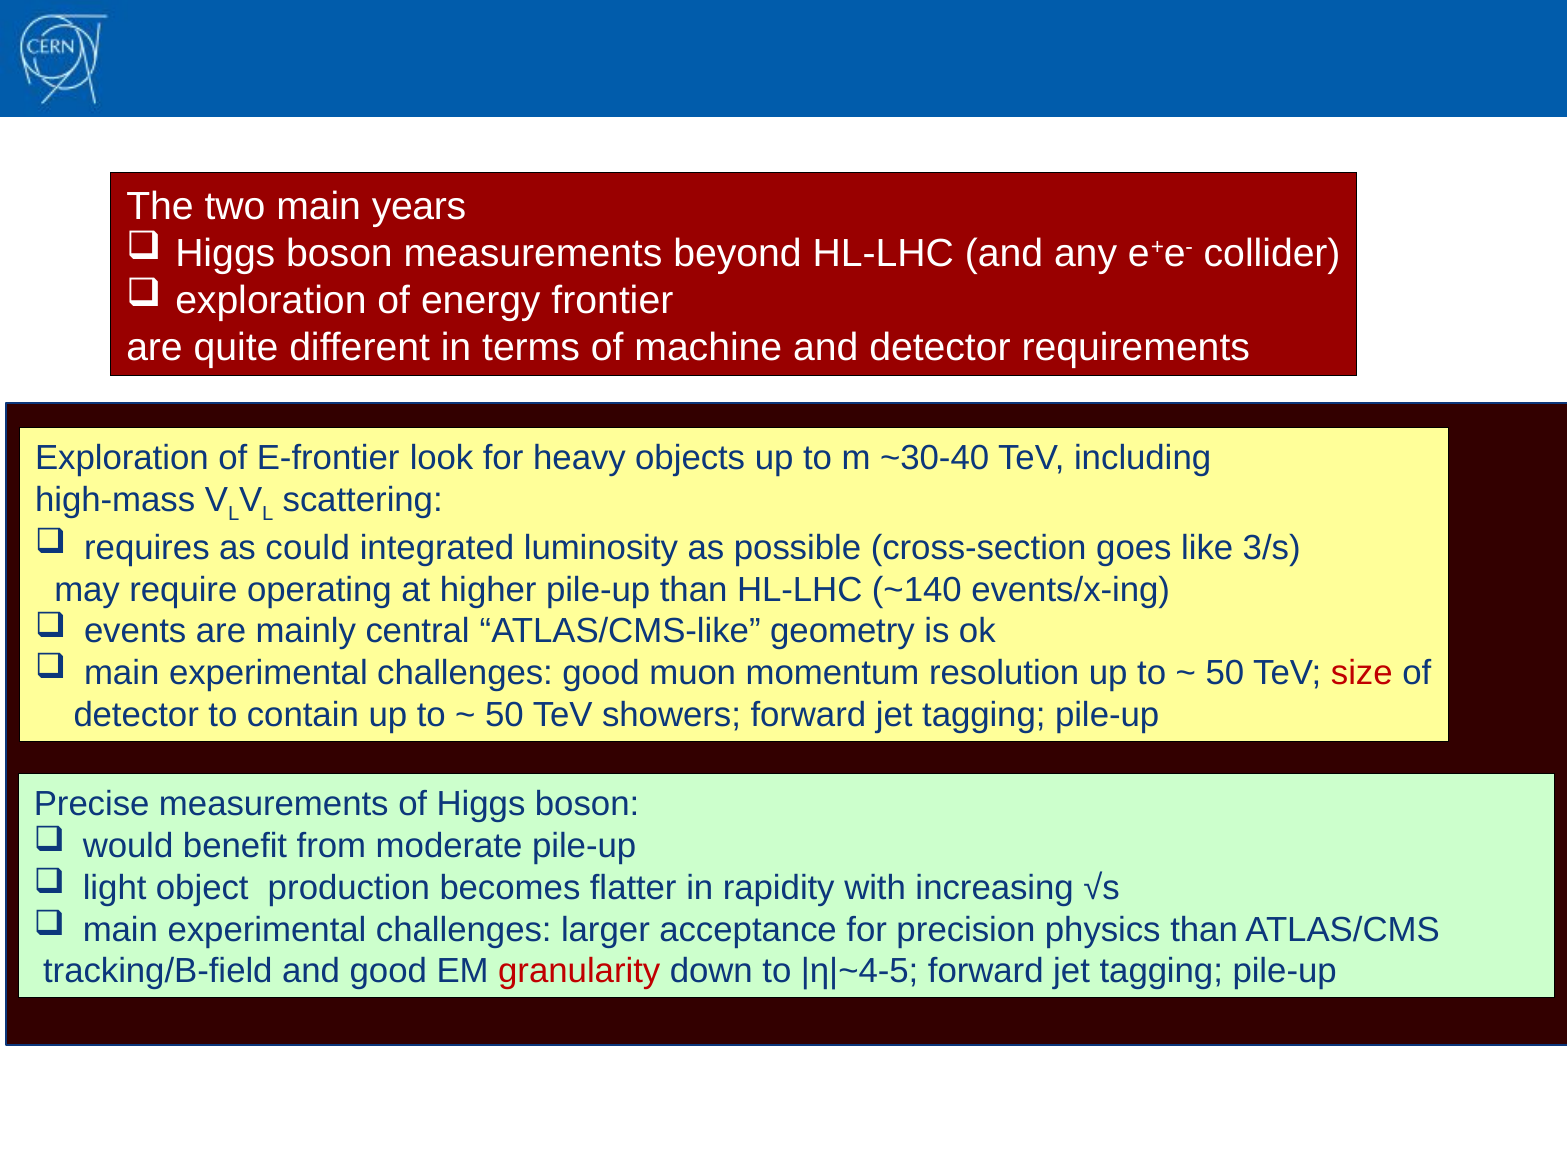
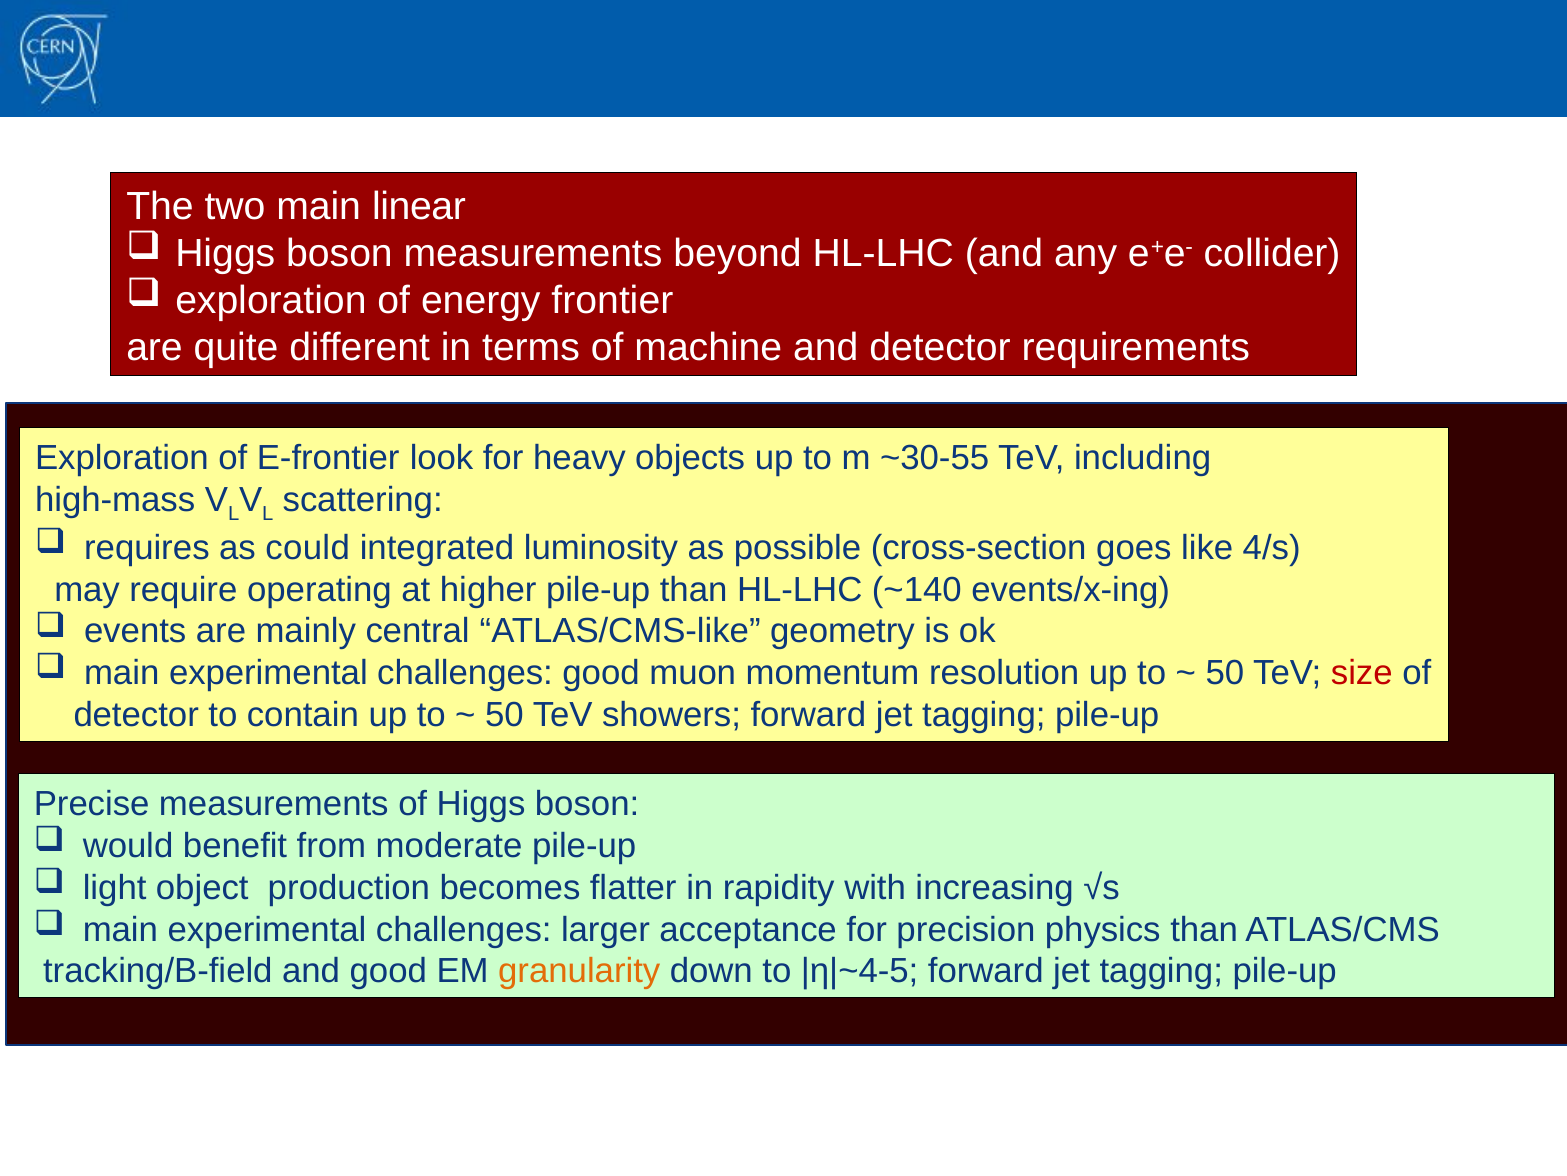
years: years -> linear (419, 206)
~30-40: ~30-40 -> ~30-55 (935, 458)
3/s: 3/s -> 4/s (1272, 547)
granularity colour: red -> orange (579, 971)
